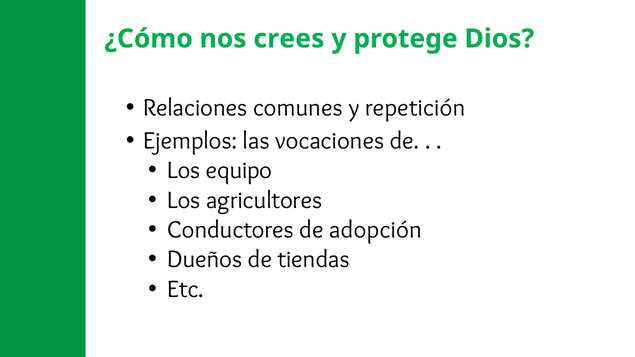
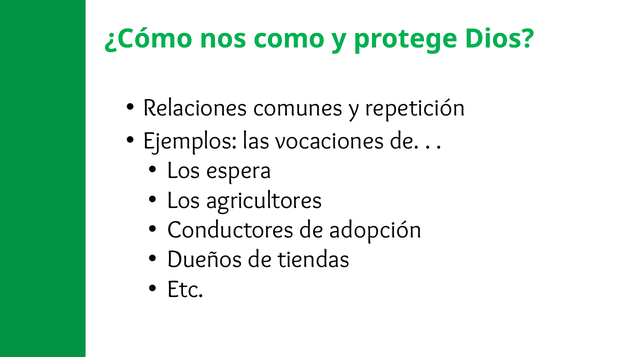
crees: crees -> como (289, 39)
equipo: equipo -> espera (239, 170)
